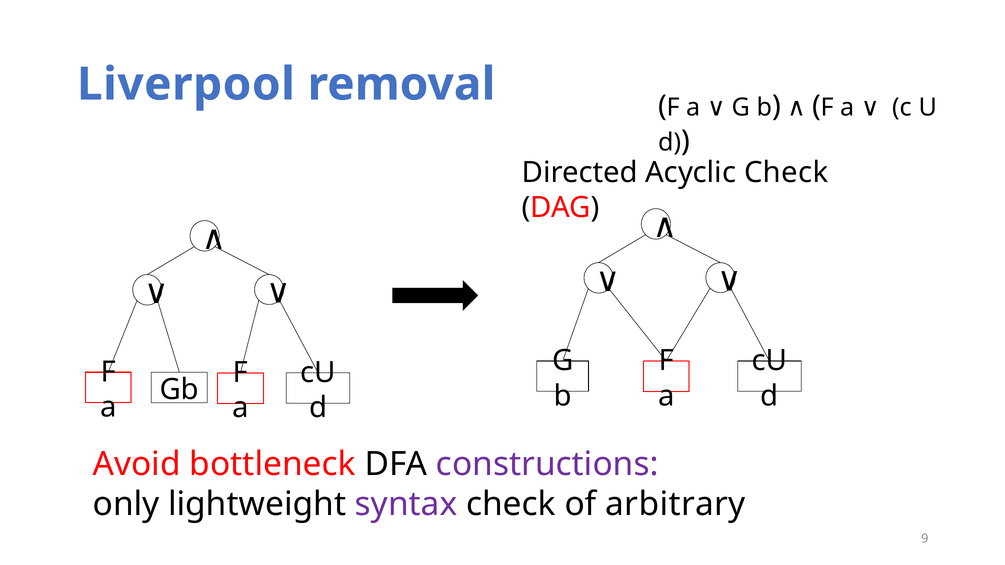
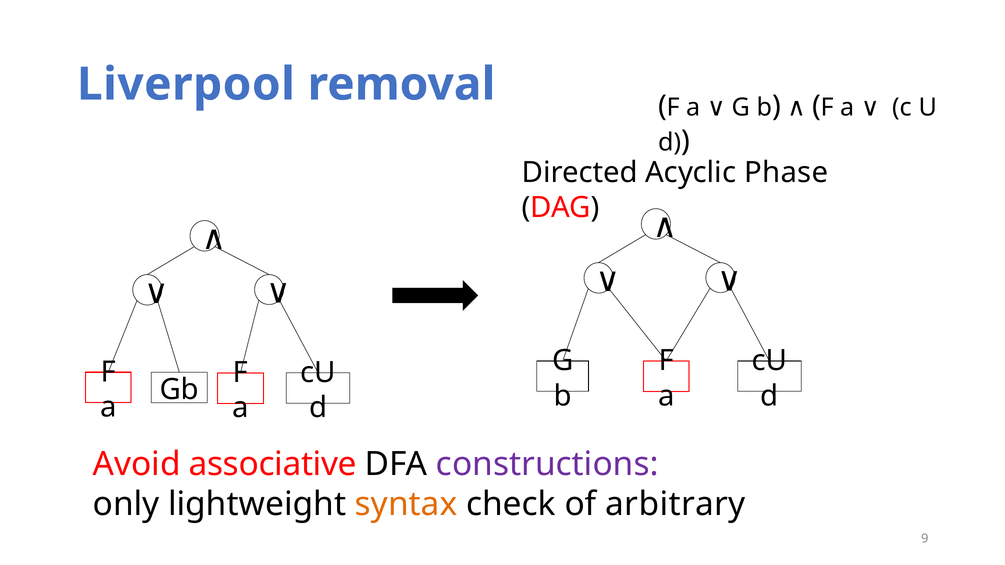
Acyclic Check: Check -> Phase (786, 172)
bottleneck: bottleneck -> associative (273, 464)
syntax colour: purple -> orange (406, 505)
